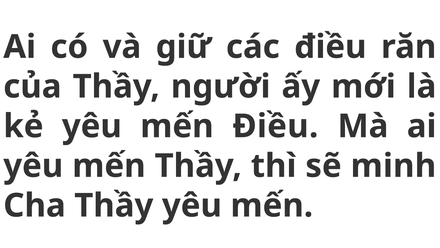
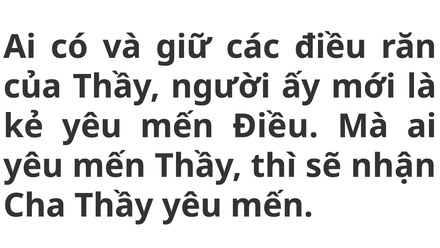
minh: minh -> nhận (393, 166)
